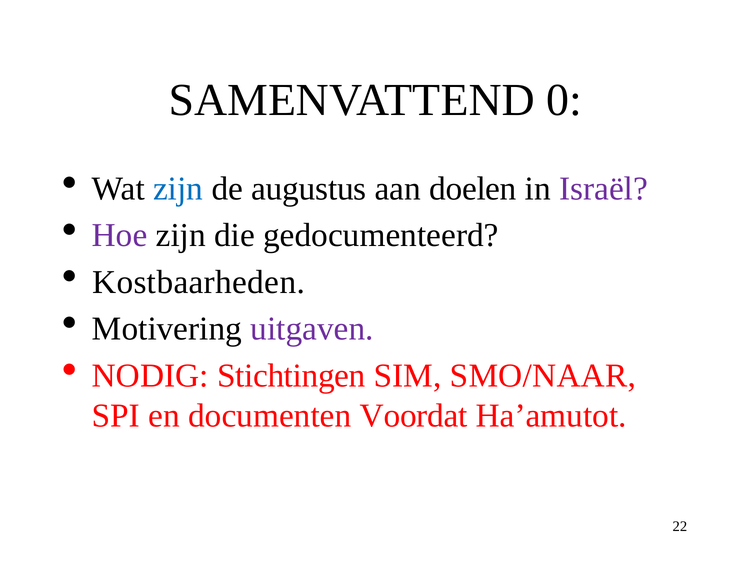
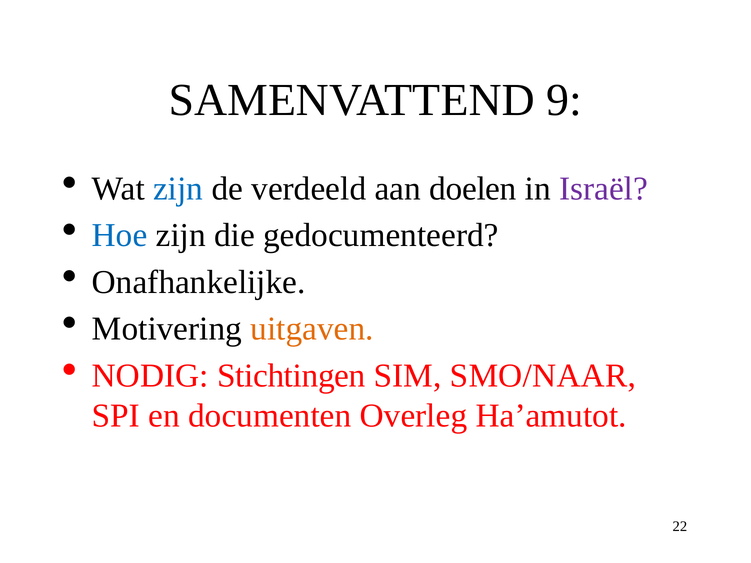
0: 0 -> 9 (564, 100)
augustus: augustus -> verdeeld (309, 189)
Hoe colour: purple -> blue (120, 236)
Kostbaarheden: Kostbaarheden -> Onafhankelijke (199, 282)
uitgaven colour: purple -> orange (312, 329)
Voordat: Voordat -> Overleg (414, 416)
